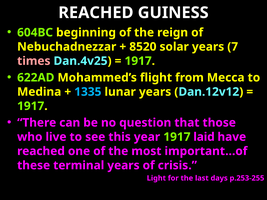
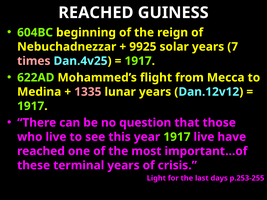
8520: 8520 -> 9925 (143, 47)
1335 colour: light blue -> pink (88, 92)
1917 laid: laid -> live (204, 137)
